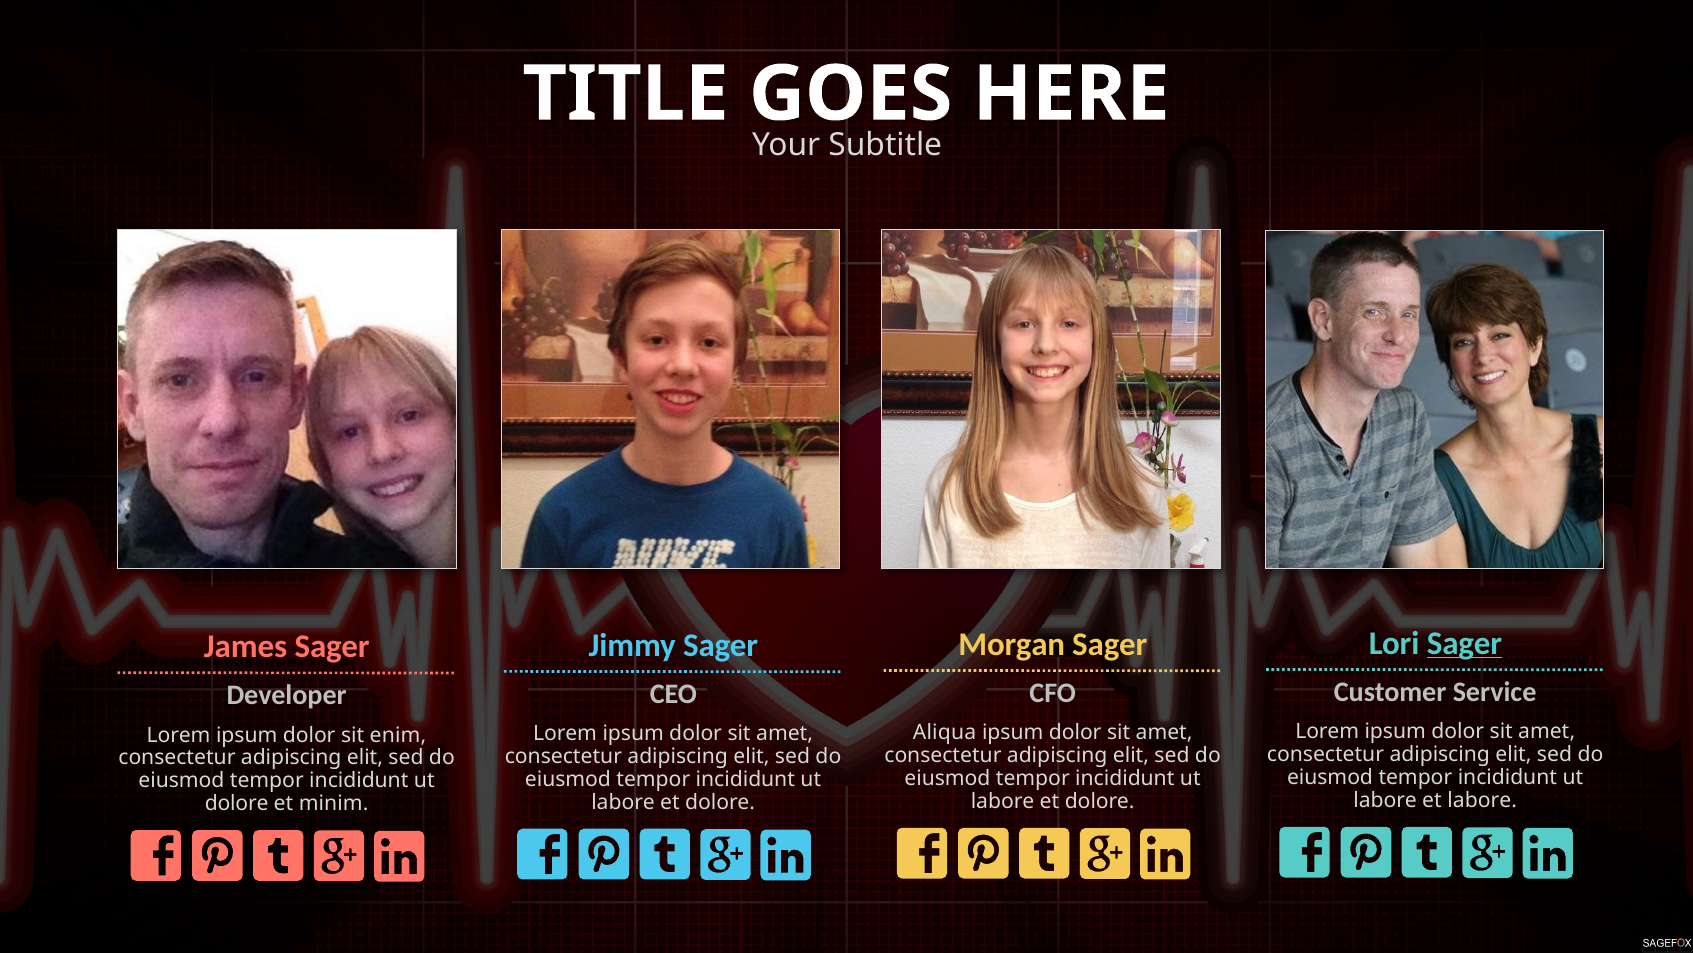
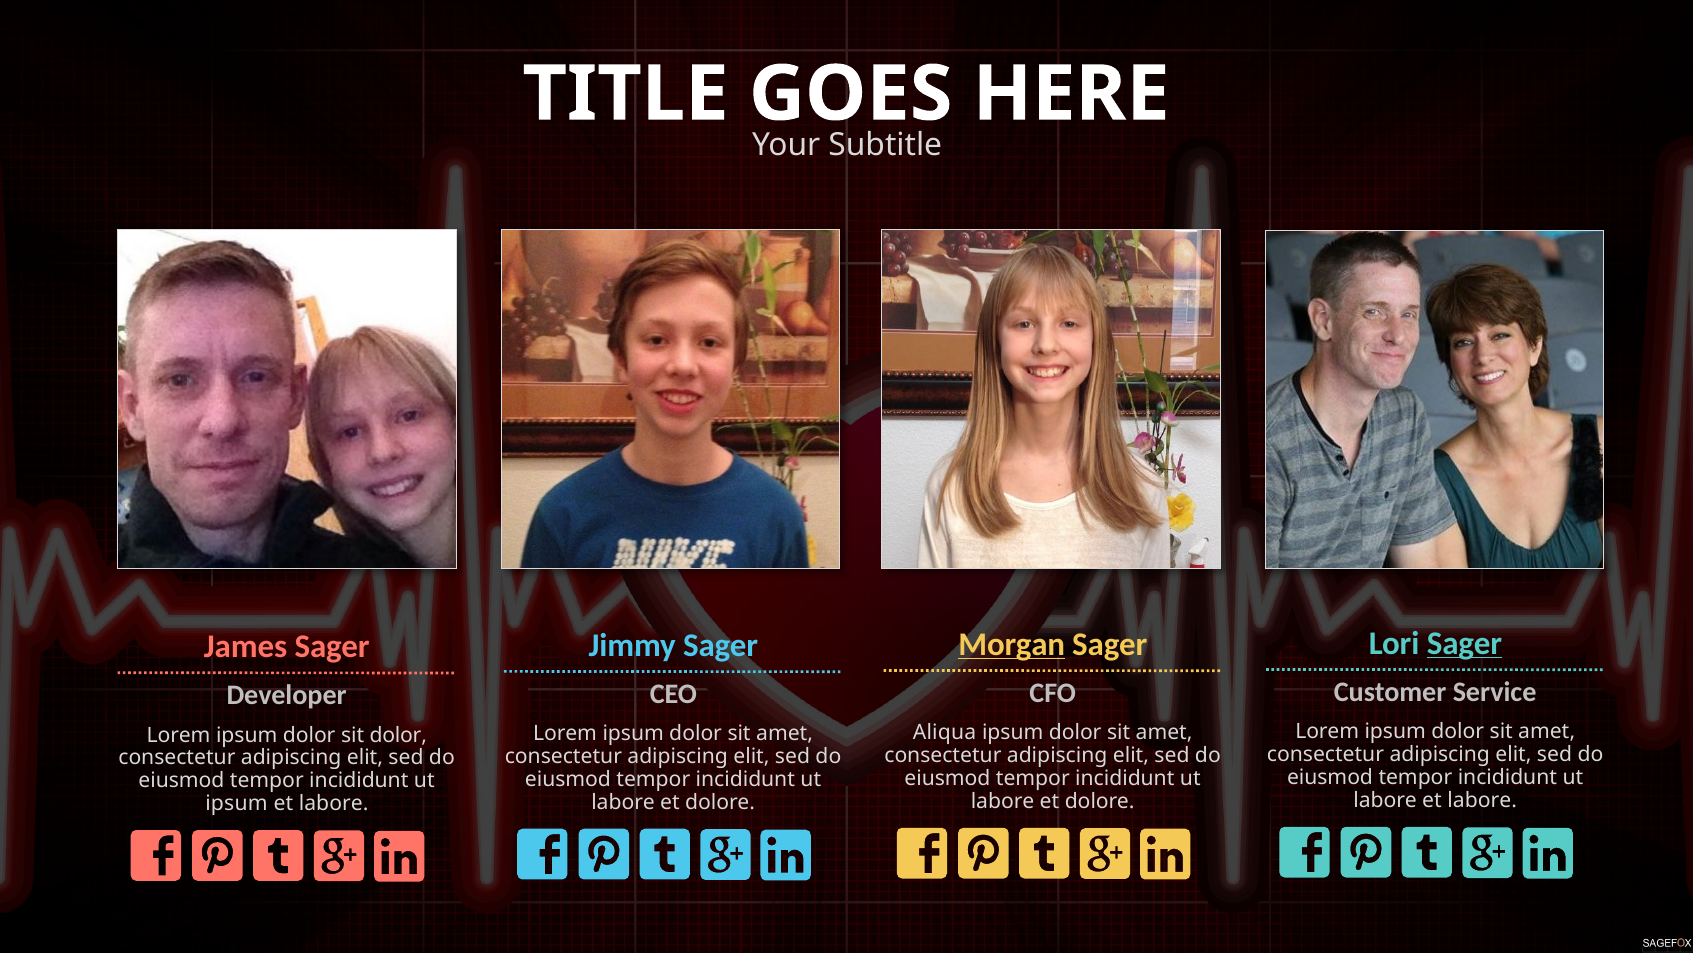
Morgan underline: none -> present (1012, 644)
sit enim: enim -> dolor (398, 735)
dolore: dolore -> ipsum (236, 803)
minim: minim -> labore (334, 803)
